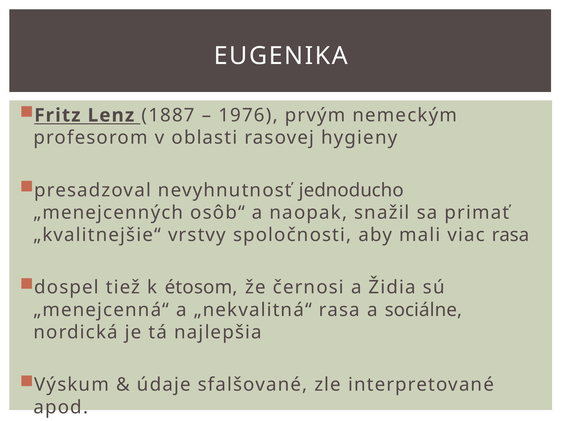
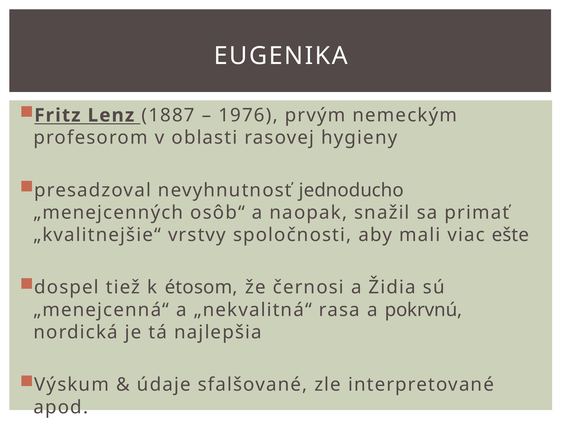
viac rasa: rasa -> ešte (510, 235)
sociálne: sociálne -> pokrvnú (423, 310)
